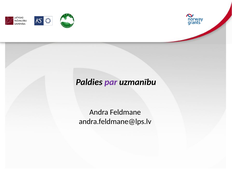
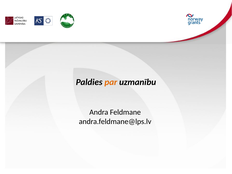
par colour: purple -> orange (111, 82)
